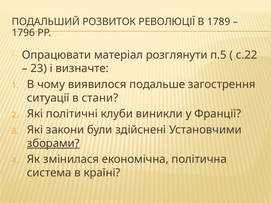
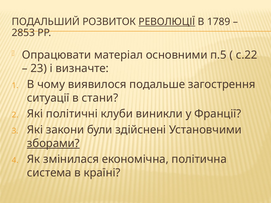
РЕВОЛЮЦІЇ underline: none -> present (167, 22)
1796: 1796 -> 2853 (23, 33)
розглянути: розглянути -> основними (177, 55)
